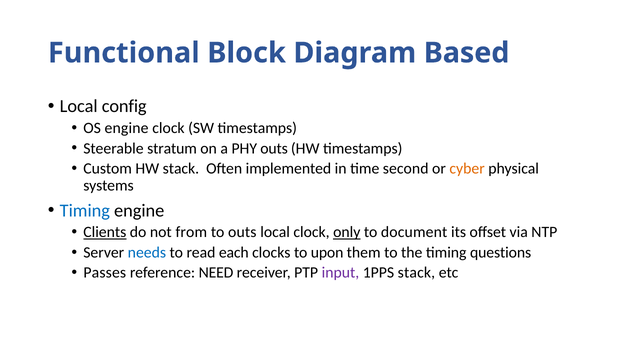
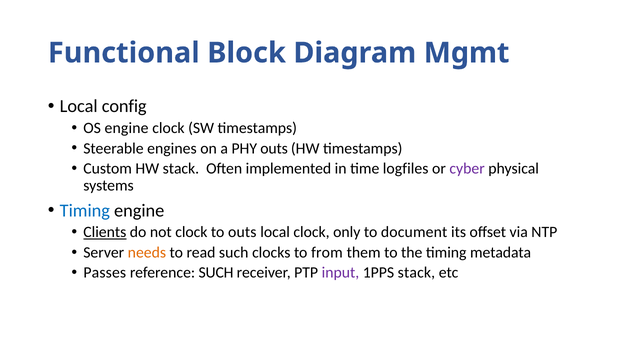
Based: Based -> Mgmt (467, 53)
stratum: stratum -> engines (172, 148)
second: second -> logfiles (406, 169)
cyber colour: orange -> purple (467, 169)
not from: from -> clock (191, 232)
only underline: present -> none (347, 232)
needs colour: blue -> orange (147, 252)
read each: each -> such (234, 252)
upon: upon -> from (327, 252)
questions: questions -> metadata (501, 252)
reference NEED: NEED -> SUCH (216, 273)
